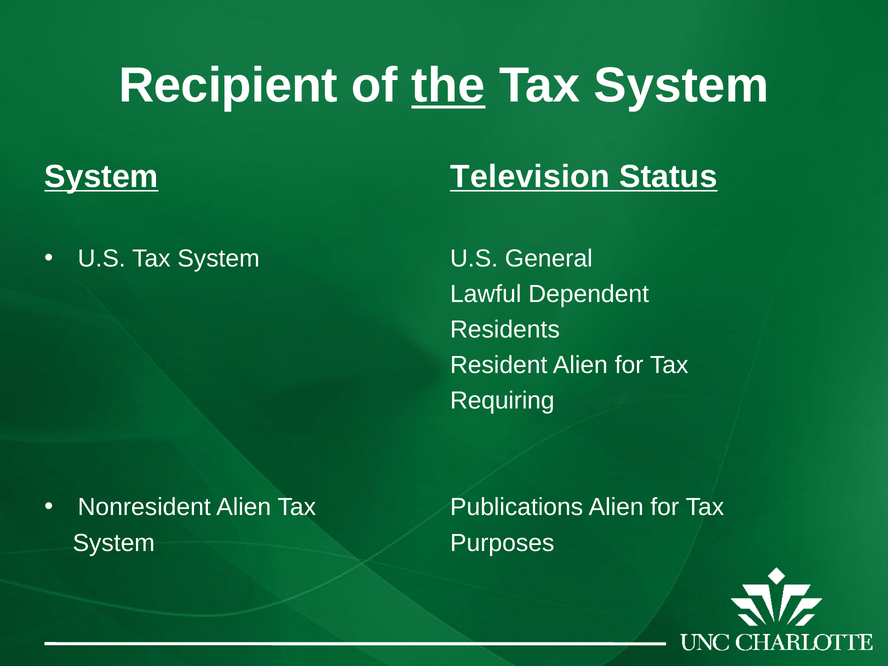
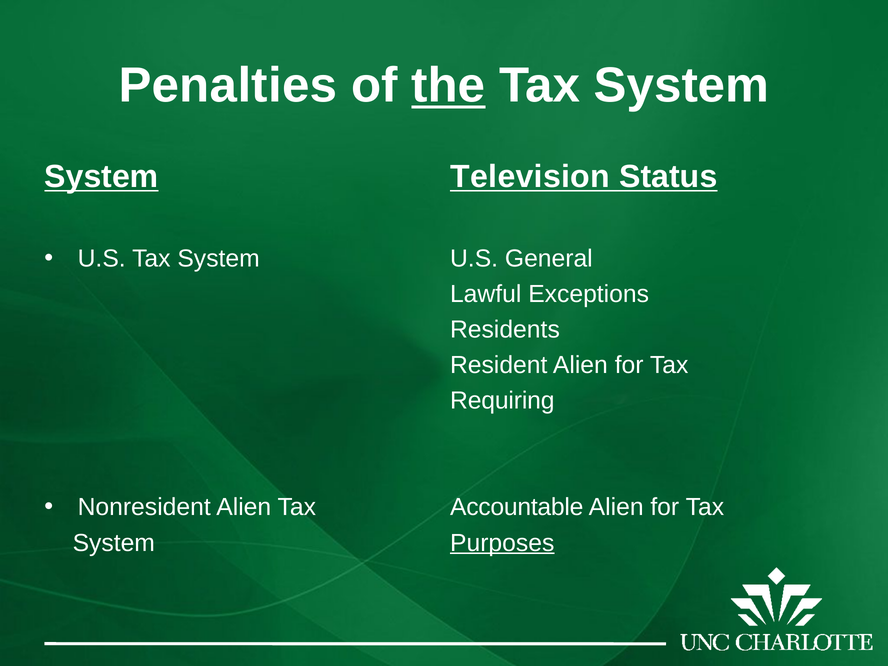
Recipient: Recipient -> Penalties (228, 86)
Dependent: Dependent -> Exceptions (589, 294)
Publications: Publications -> Accountable (517, 507)
Purposes underline: none -> present (502, 543)
